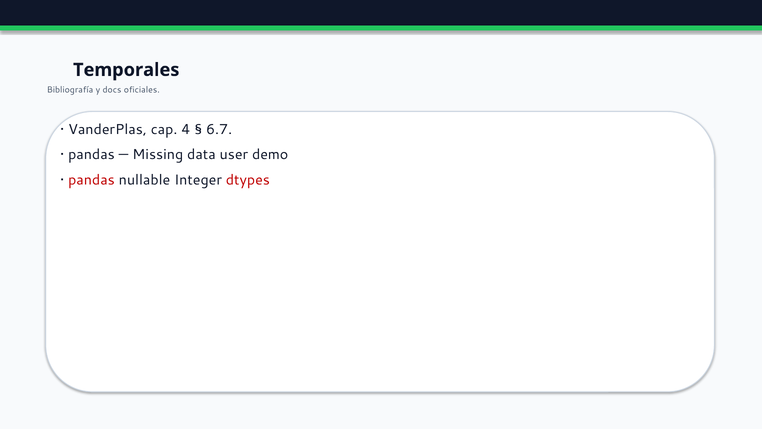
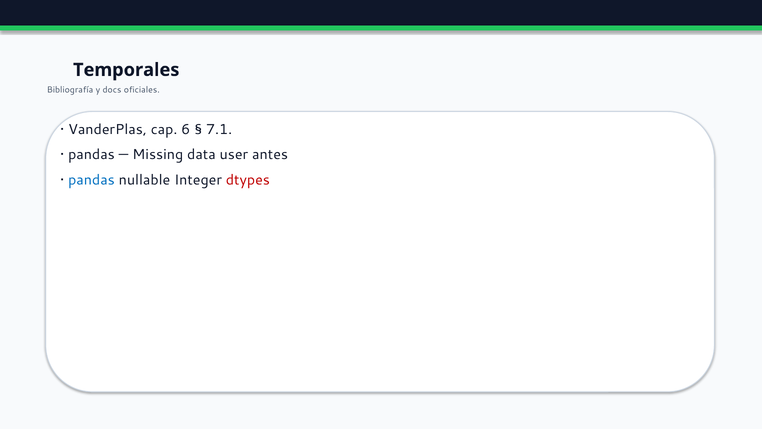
4: 4 -> 6 (186, 130)
6.7: 6.7 -> 7.1 (219, 130)
demo: demo -> antes (270, 155)
pandas colour: red -> blue (91, 180)
